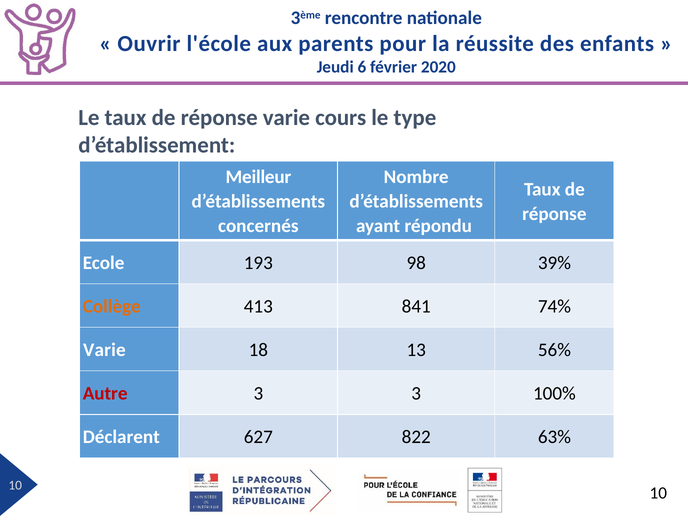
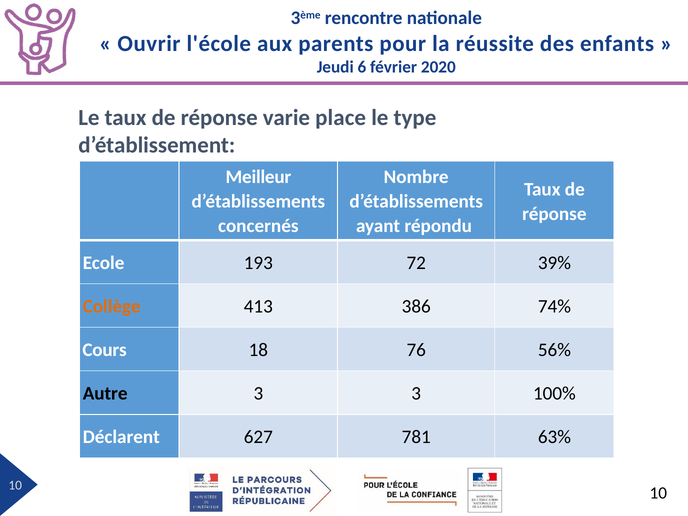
cours: cours -> place (341, 117)
98: 98 -> 72 (416, 263)
841: 841 -> 386 (416, 306)
Varie: Varie -> Cours (105, 350)
13: 13 -> 76 (416, 350)
Autre colour: red -> black (105, 393)
822: 822 -> 781 (416, 437)
